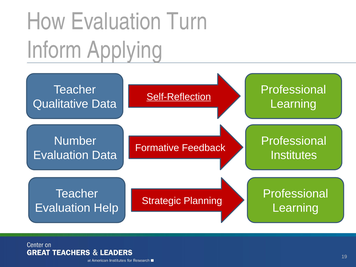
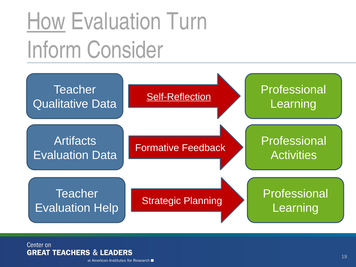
How underline: none -> present (46, 22)
Applying: Applying -> Consider (125, 50)
Number: Number -> Artifacts (75, 141)
Institutes: Institutes -> Activities (294, 155)
